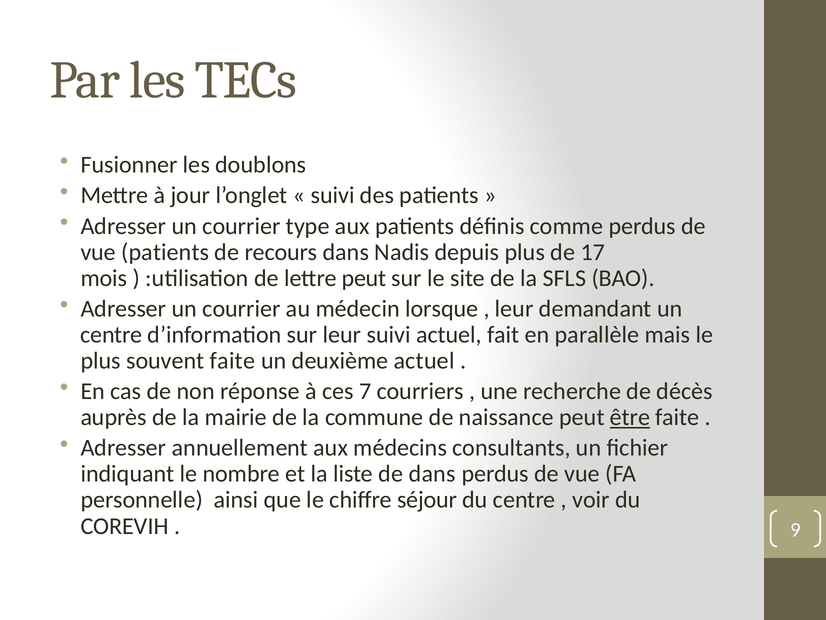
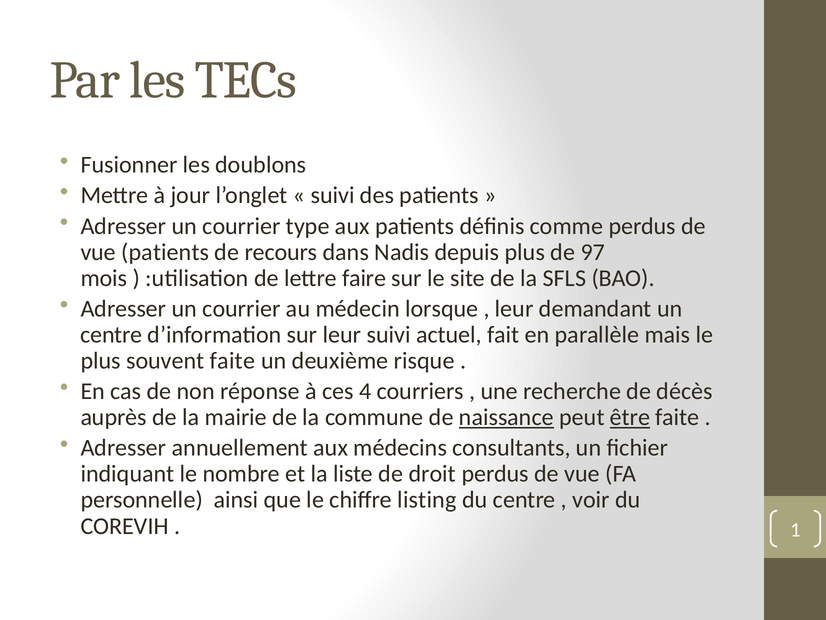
17: 17 -> 97 (593, 252)
lettre peut: peut -> faire (364, 278)
deuxième actuel: actuel -> risque (424, 360)
7: 7 -> 4 (365, 391)
naissance underline: none -> present (506, 417)
de dans: dans -> droit (432, 474)
séjour: séjour -> listing (427, 500)
9: 9 -> 1 (795, 529)
